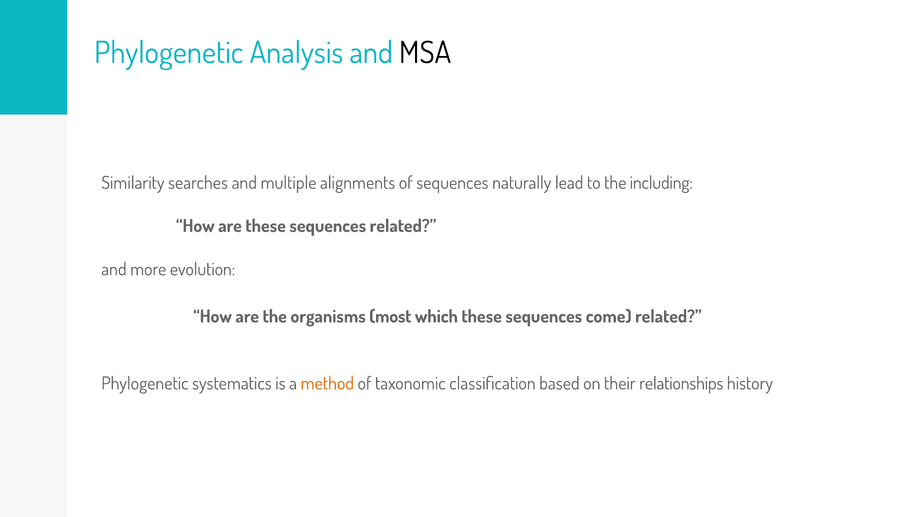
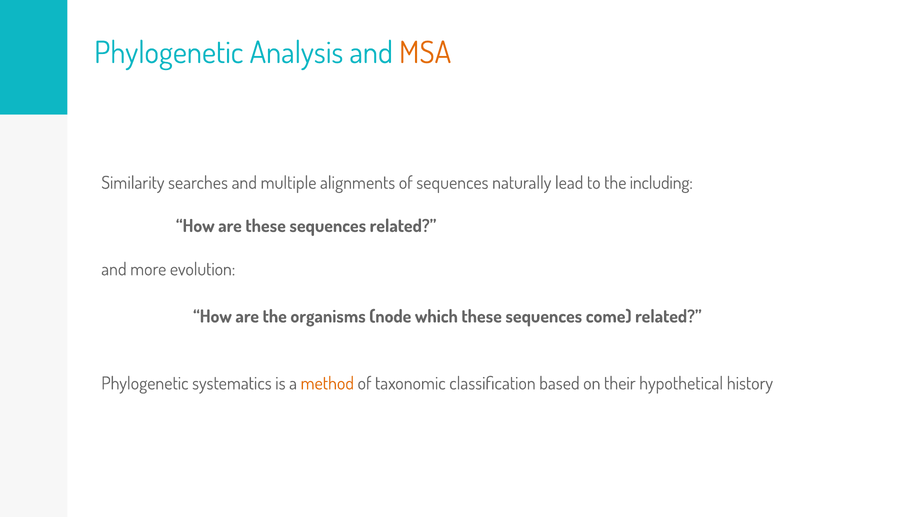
MSA colour: black -> orange (425, 53)
most: most -> node (390, 317)
relationships: relationships -> hypothetical (681, 384)
